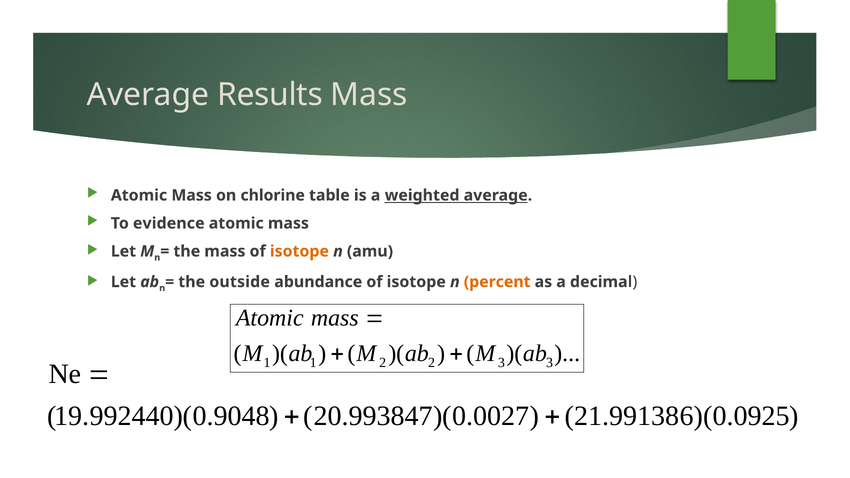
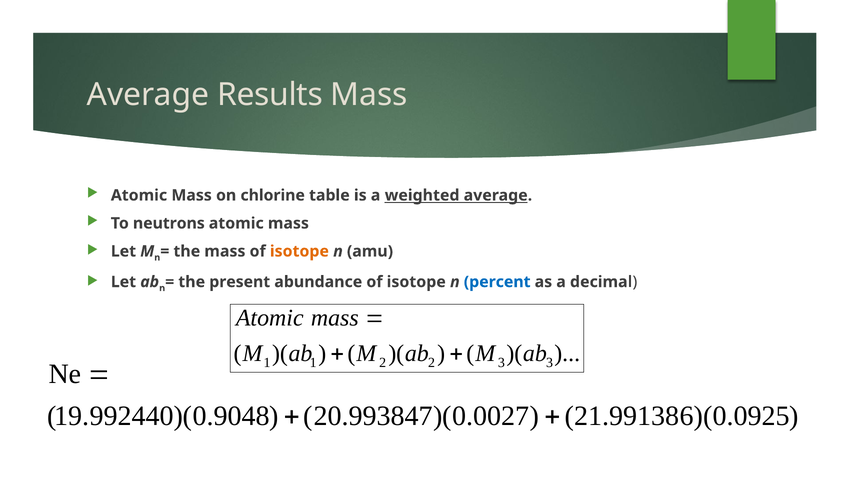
evidence: evidence -> neutrons (169, 223)
outside: outside -> present (240, 282)
percent colour: orange -> blue (497, 282)
